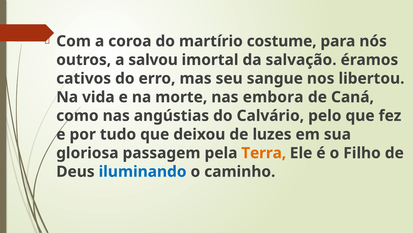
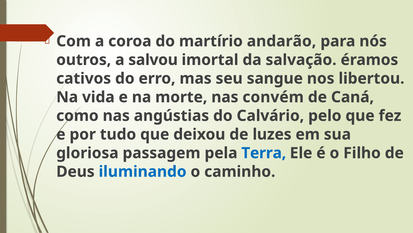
costume: costume -> andarão (282, 41)
embora: embora -> convém (273, 97)
Terra colour: orange -> blue (264, 153)
